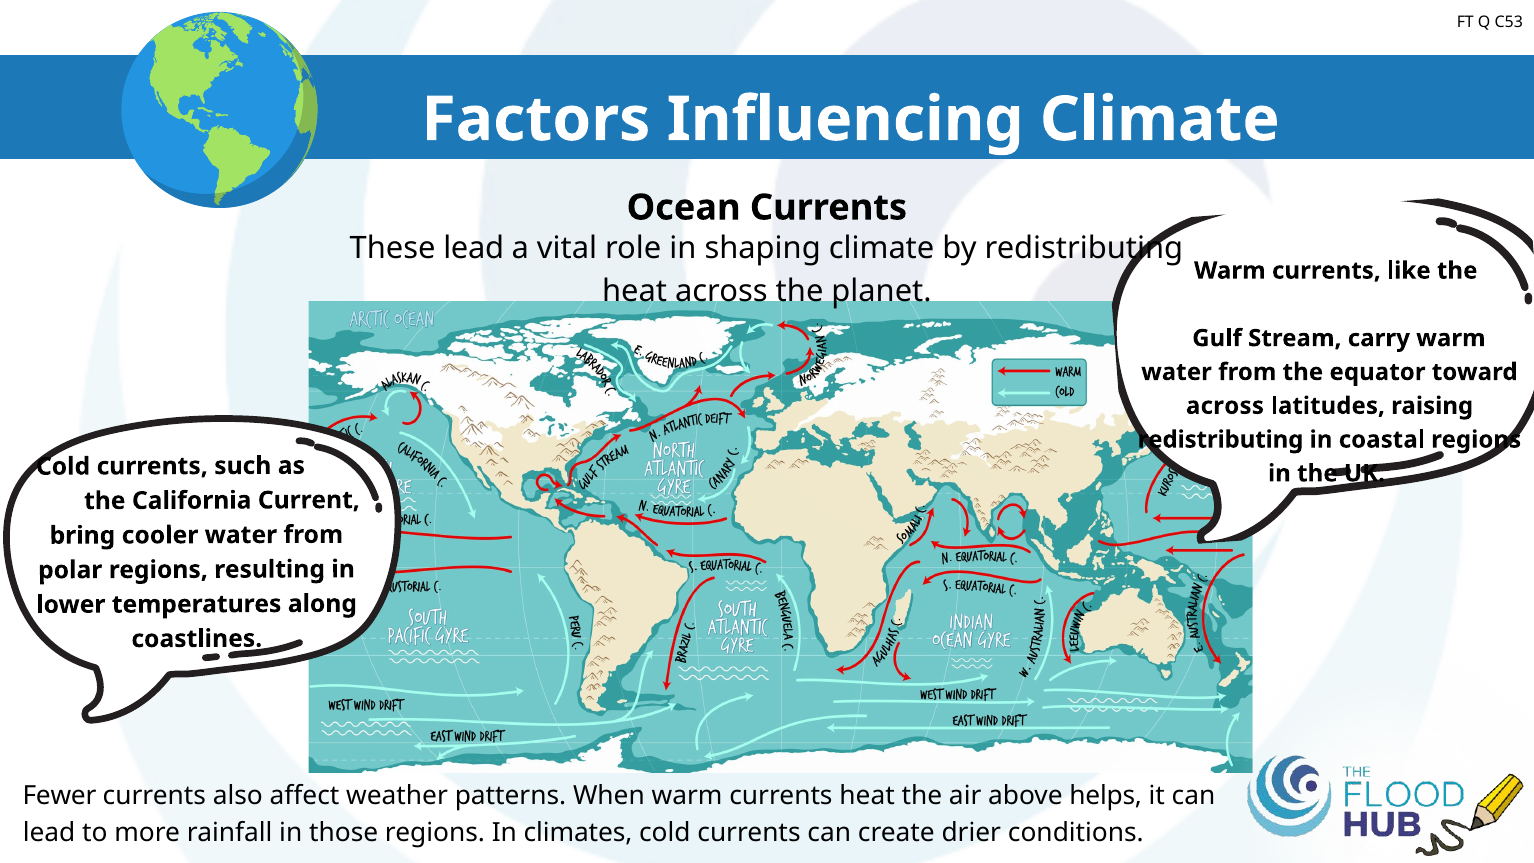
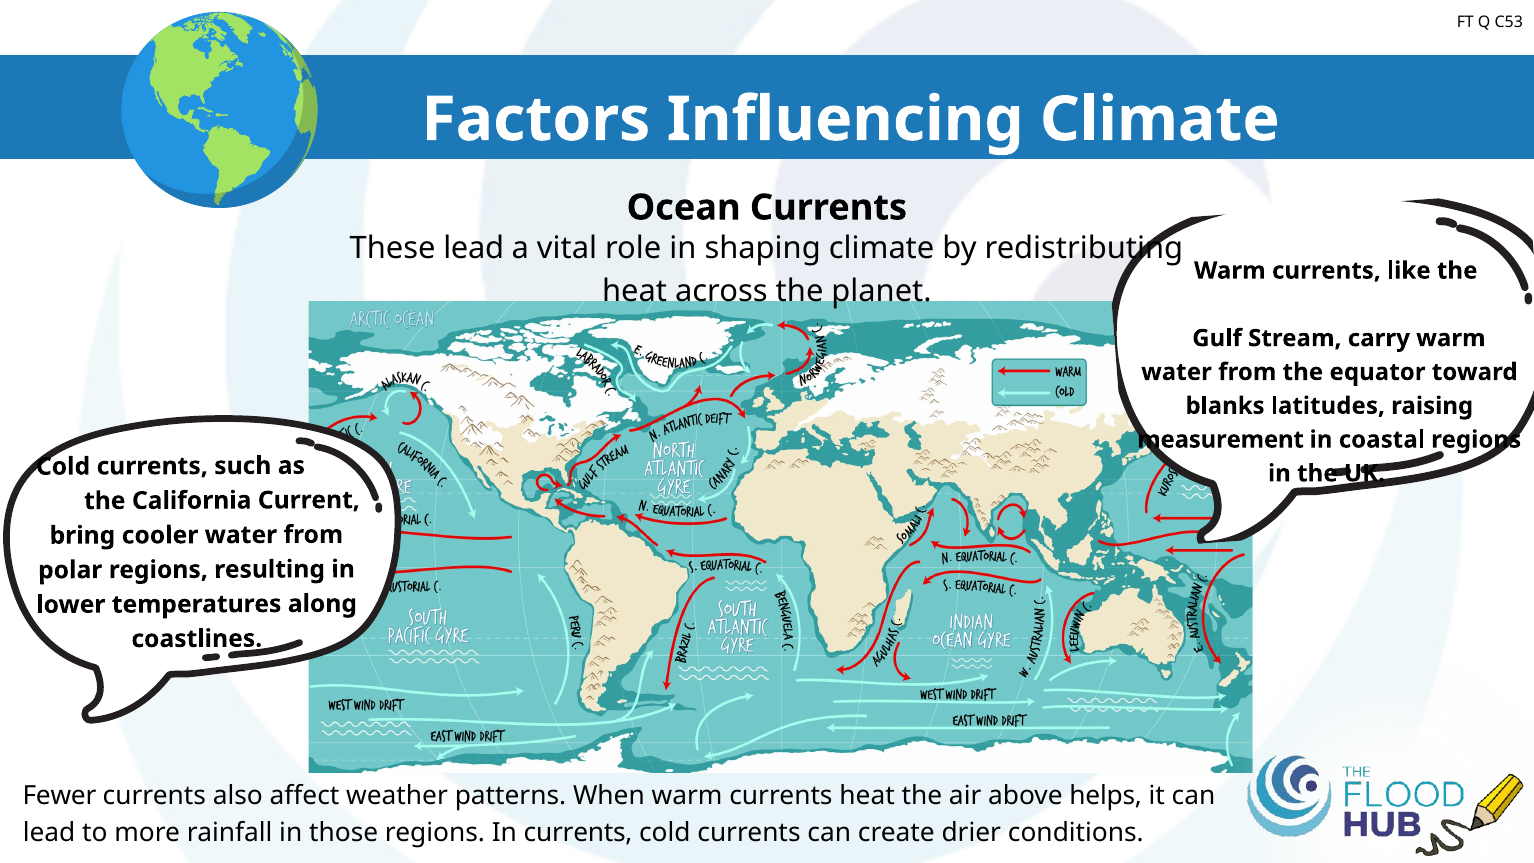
across: across -> blanks (1225, 406)
redistributing: redistributing -> measurement (1221, 440)
In climates: climates -> currents (578, 833)
